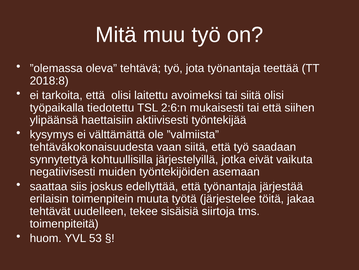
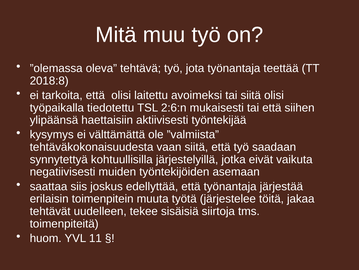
53: 53 -> 11 (95, 238)
